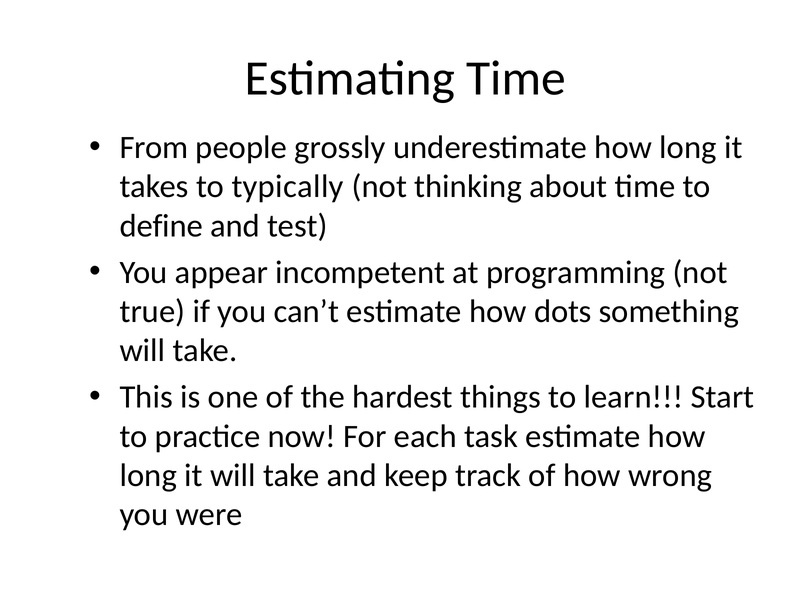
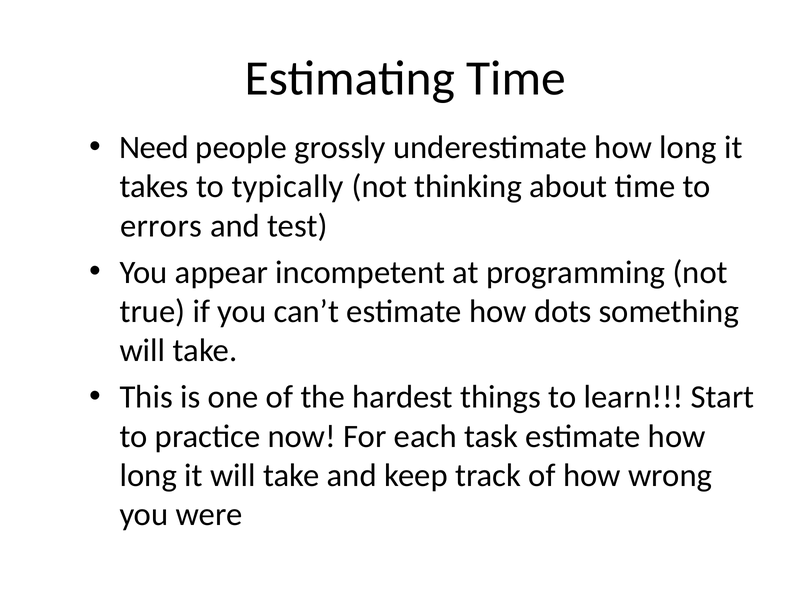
From: From -> Need (154, 148)
define: define -> errors (161, 226)
